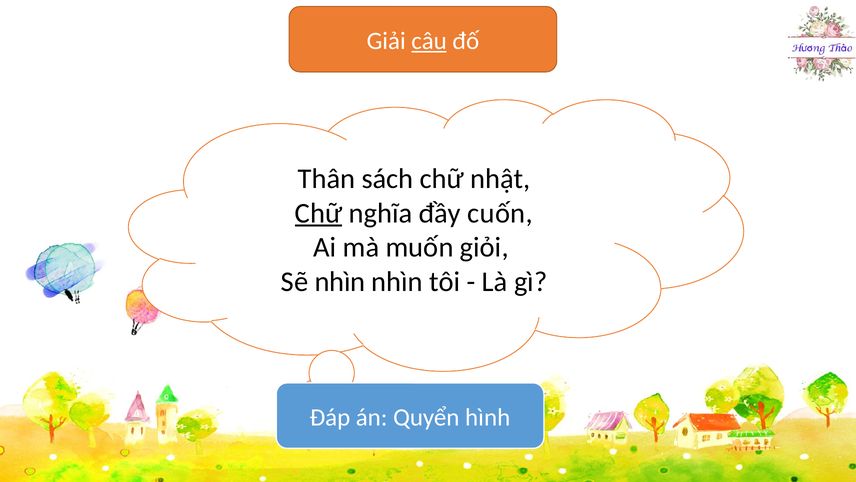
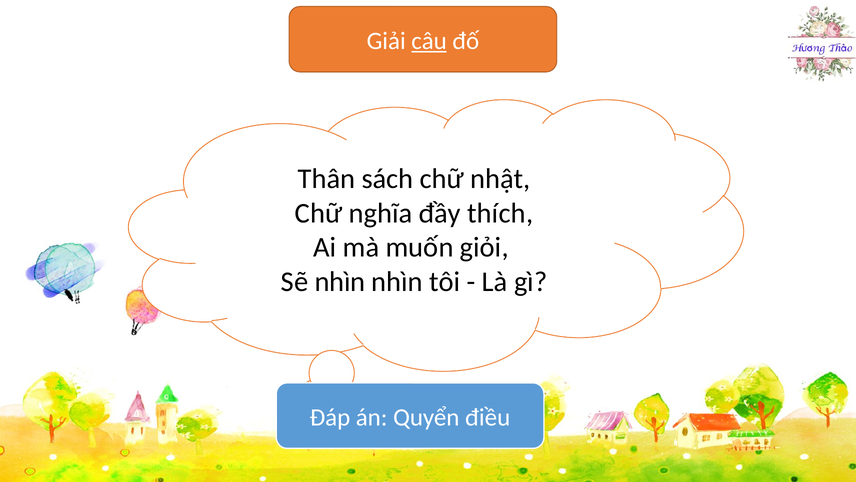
Chữ underline: present -> none (319, 213)
cuốn: cuốn -> thích (500, 213)
hình: hình -> điều (488, 417)
